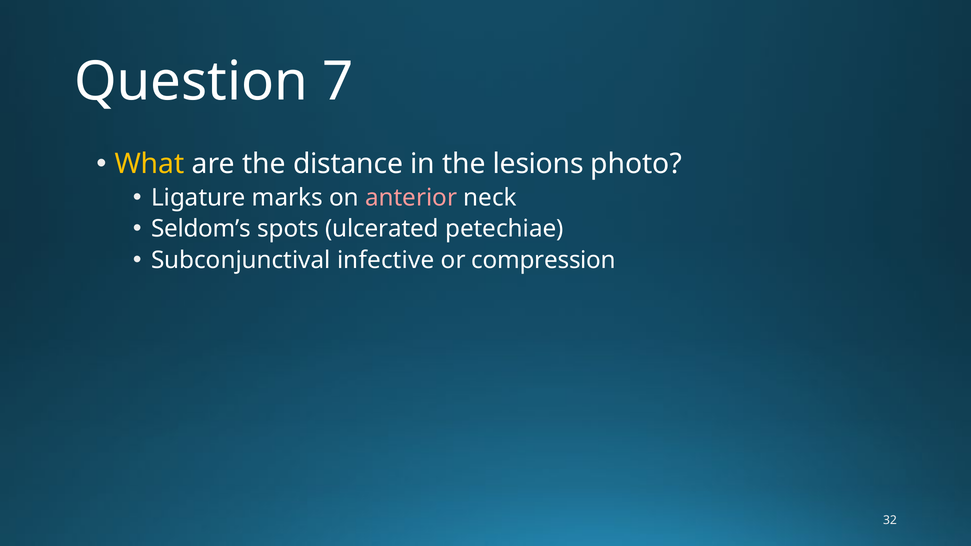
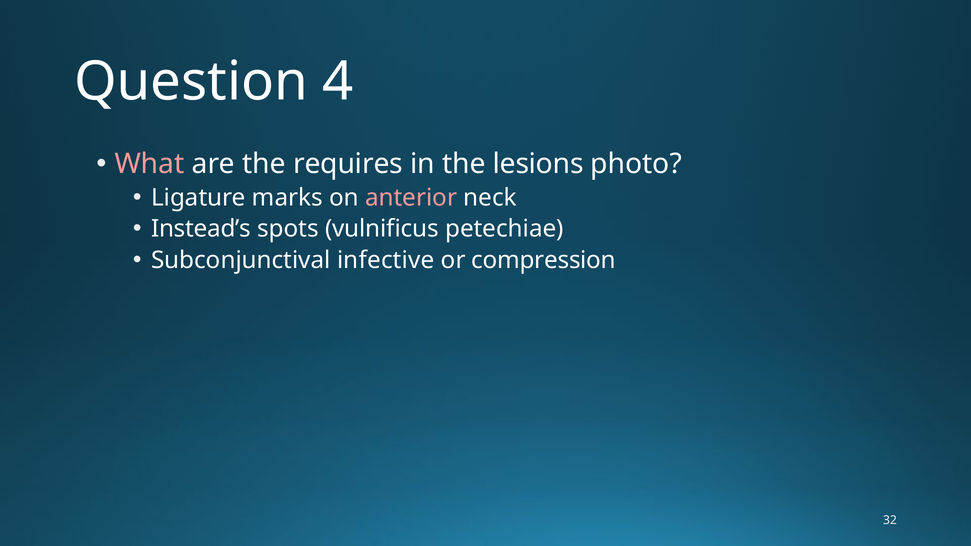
7: 7 -> 4 (338, 82)
What colour: yellow -> pink (150, 164)
distance: distance -> requires (348, 164)
Seldom’s: Seldom’s -> Instead’s (201, 229)
ulcerated: ulcerated -> vulnificus (382, 229)
